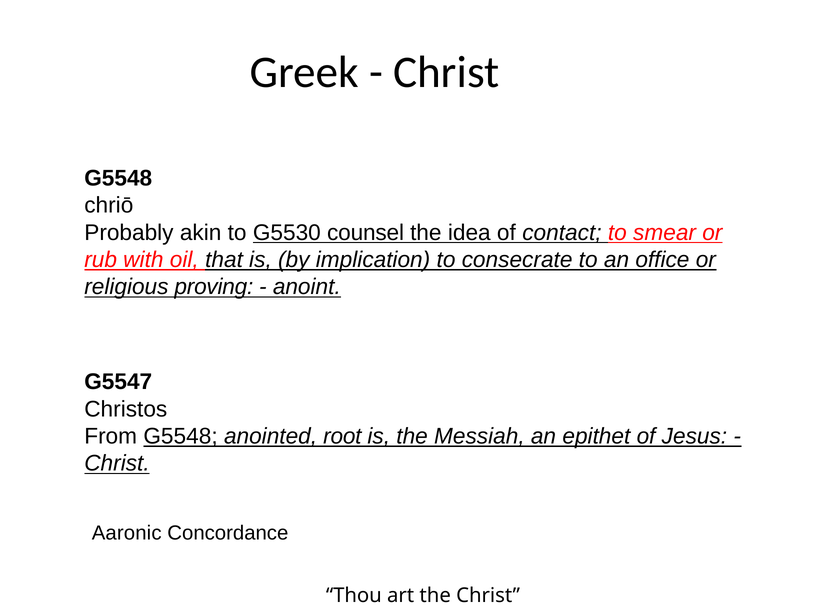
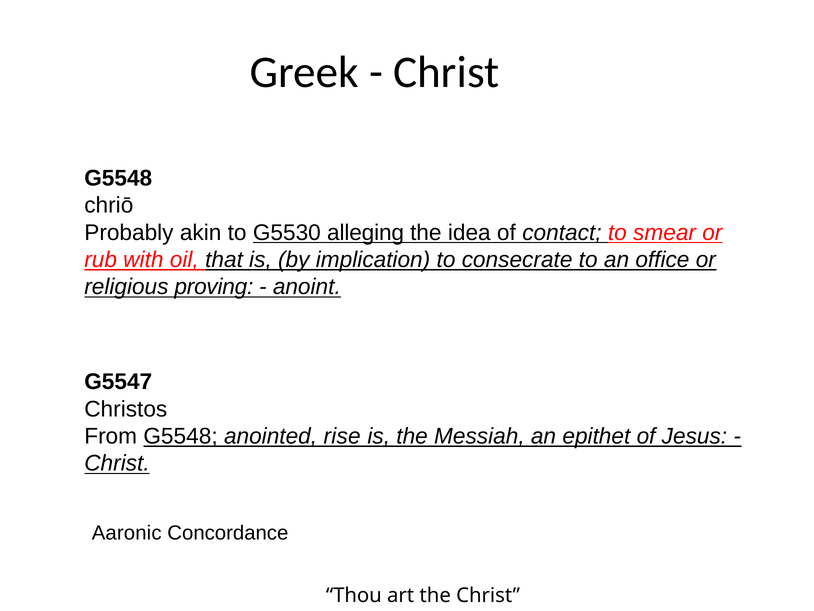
counsel: counsel -> alleging (366, 232)
root: root -> rise (342, 436)
